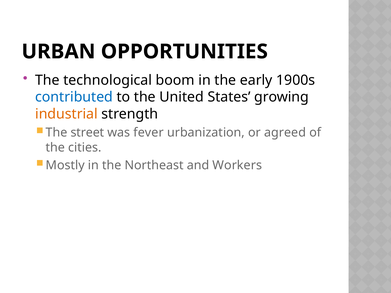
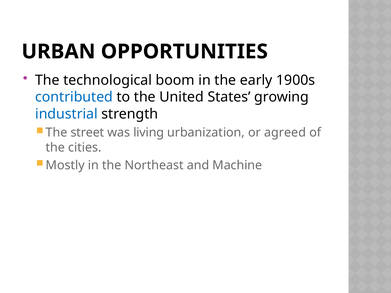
industrial colour: orange -> blue (66, 114)
fever: fever -> living (149, 133)
Workers: Workers -> Machine (237, 165)
